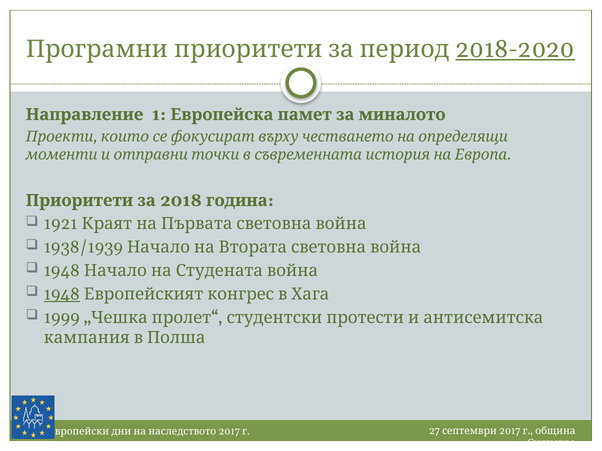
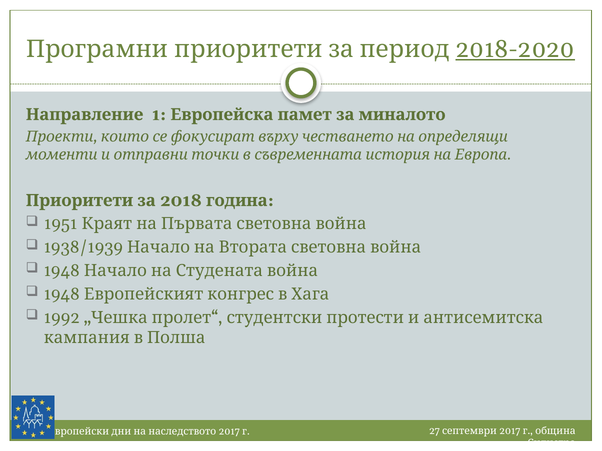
1921: 1921 -> 1951 (61, 224)
1948 underline: present -> none (62, 295)
1999: 1999 -> 1992 (62, 318)
